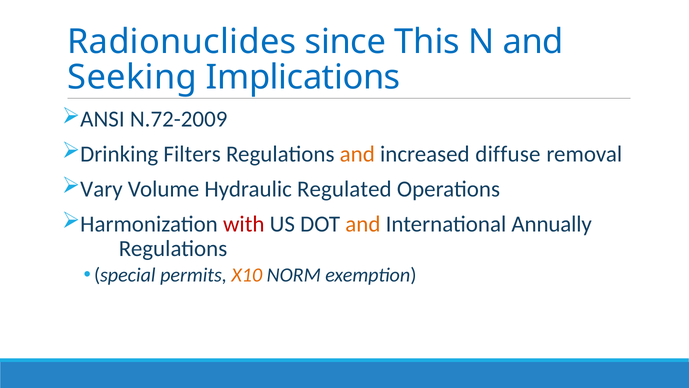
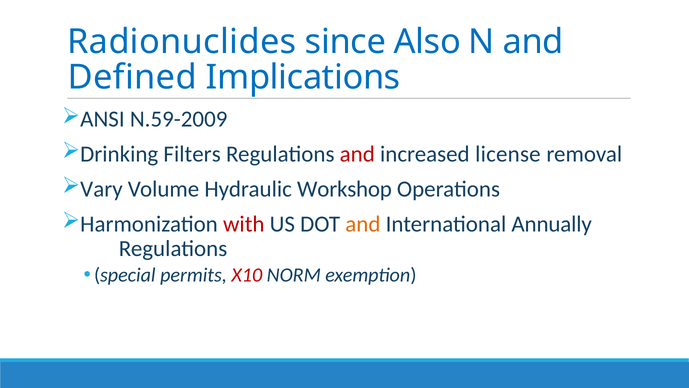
This: This -> Also (427, 42)
Seeking: Seeking -> Defined (132, 77)
N.72-2009: N.72-2009 -> N.59-2009 (179, 119)
and colour: orange -> red (357, 154)
diffuse: diffuse -> license (508, 154)
Regulated: Regulated -> Workshop (345, 189)
X10 colour: orange -> red (247, 275)
